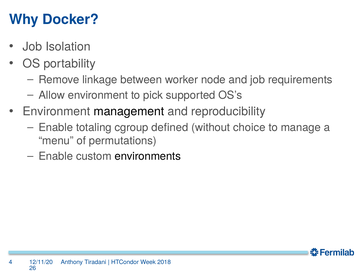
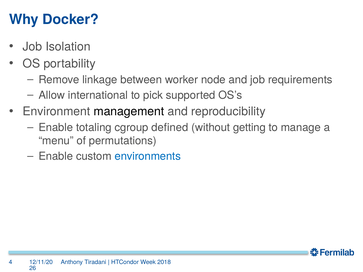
Allow environment: environment -> international (98, 95)
choice: choice -> getting (249, 128)
environments colour: black -> blue (148, 156)
